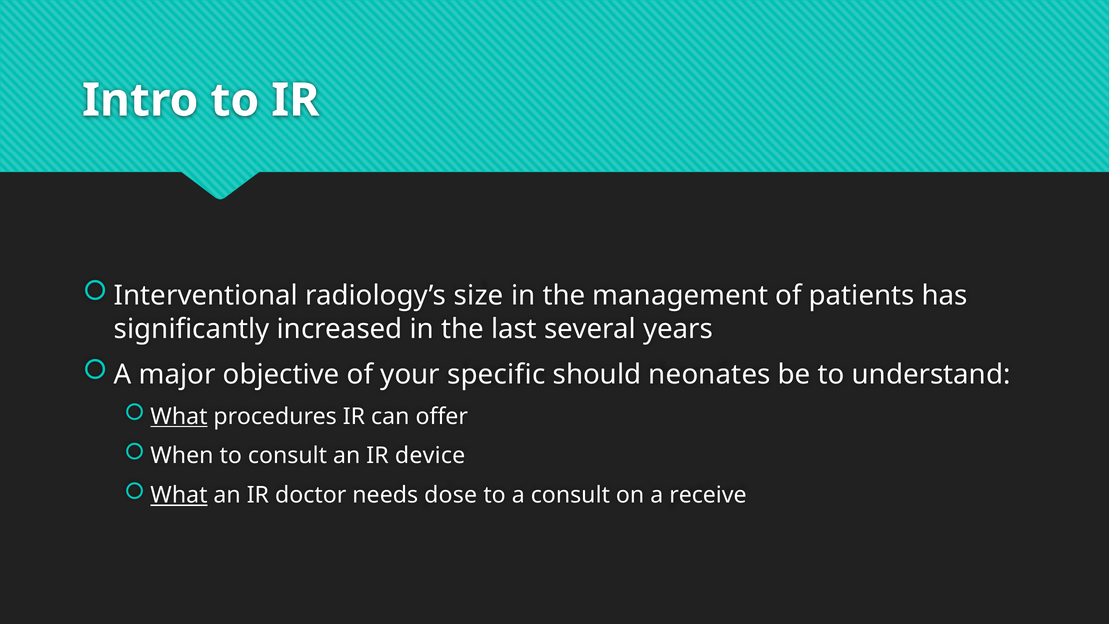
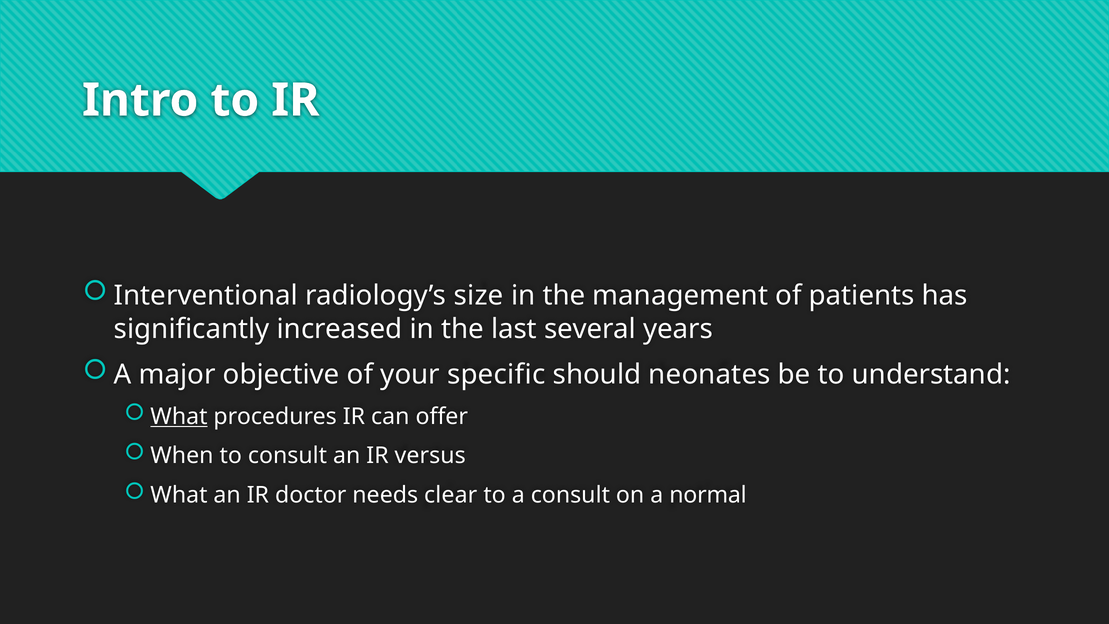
device: device -> versus (430, 456)
What underline: present -> none (179, 495)
dose: dose -> clear (451, 495)
receive: receive -> normal (708, 495)
